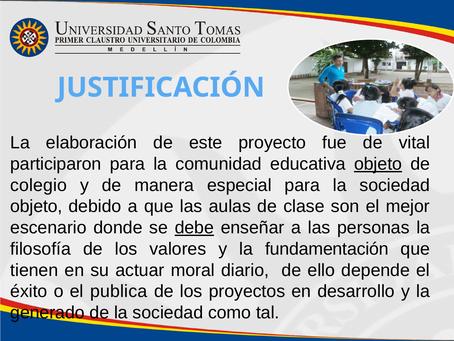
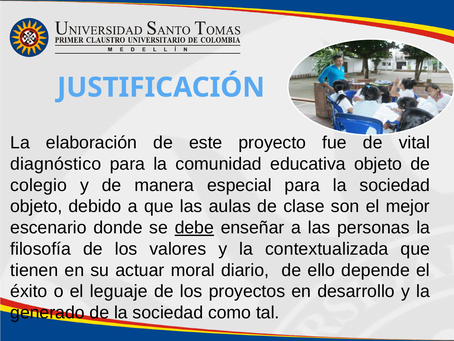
participaron: participaron -> diagnóstico (56, 164)
objeto underline: present -> none (378, 164)
fundamentación: fundamentación -> contextualizada (327, 249)
publica: publica -> leguaje (119, 291)
